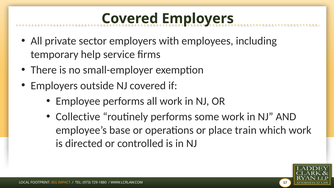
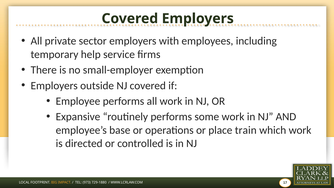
Collective: Collective -> Expansive (78, 117)
